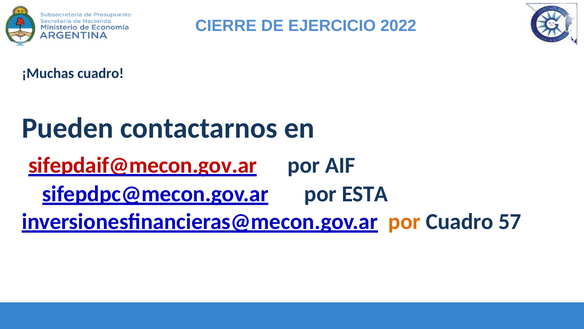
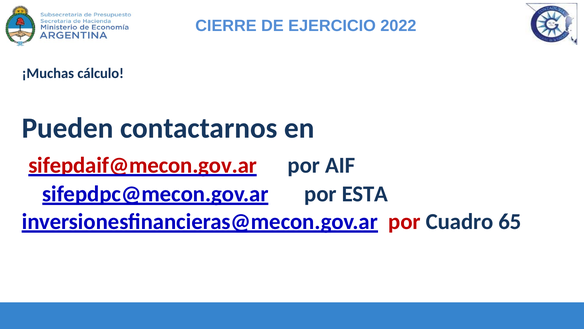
¡Muchas cuadro: cuadro -> cálculo (101, 73)
por colour: orange -> red (404, 221)
57: 57 -> 65 (510, 221)
